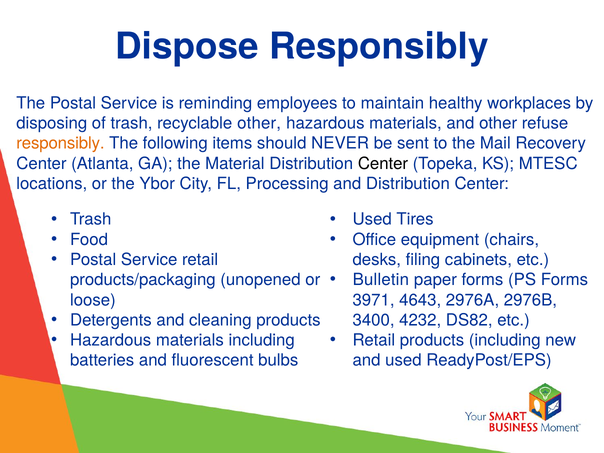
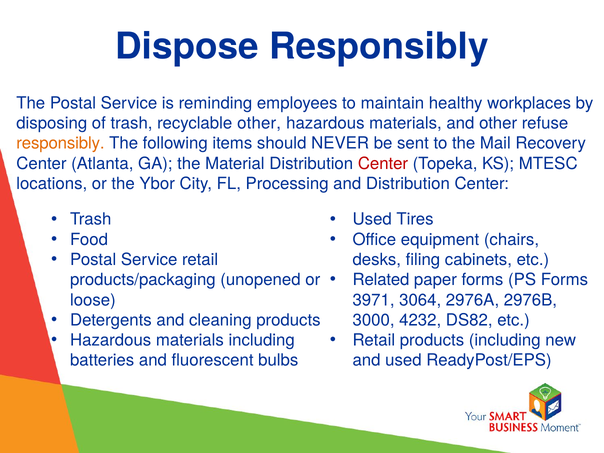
Center colour: black -> red (383, 163)
Bulletin: Bulletin -> Related (381, 280)
4643: 4643 -> 3064 (420, 300)
3400: 3400 -> 3000 (374, 320)
